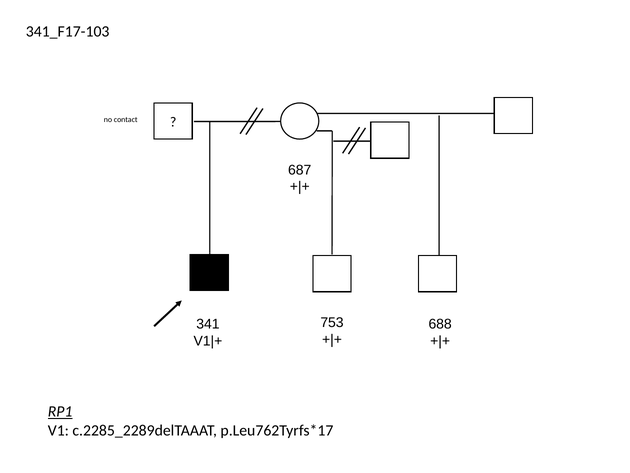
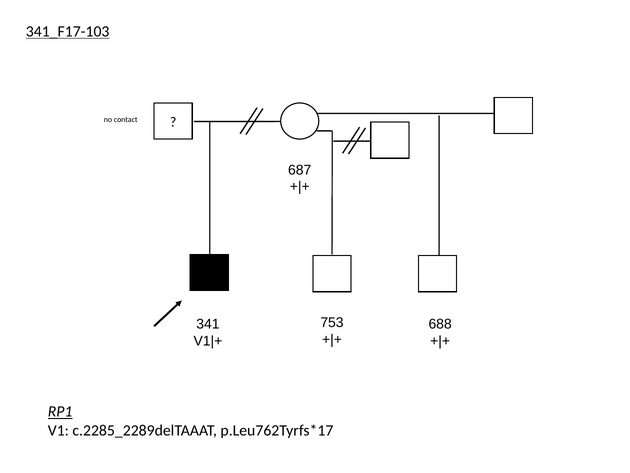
341_F17-103 underline: none -> present (68, 31)
